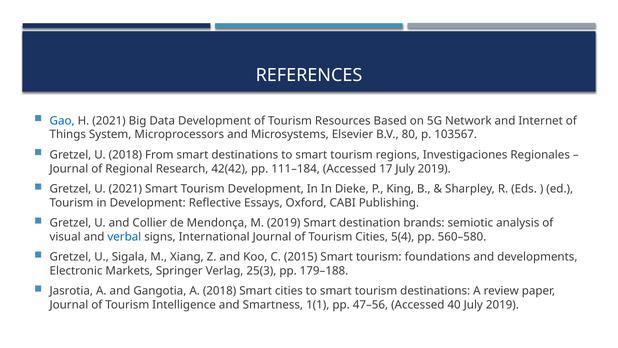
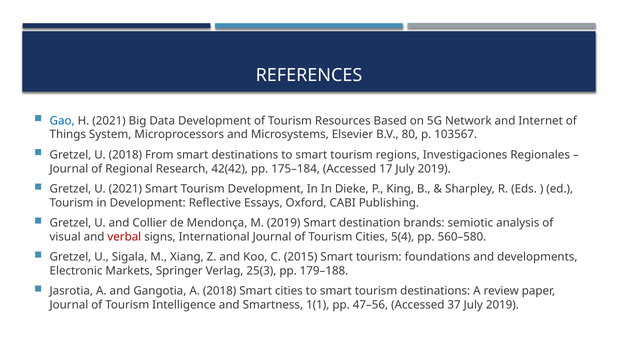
111–184: 111–184 -> 175–184 (296, 168)
verbal colour: blue -> red (124, 236)
40: 40 -> 37 (454, 304)
